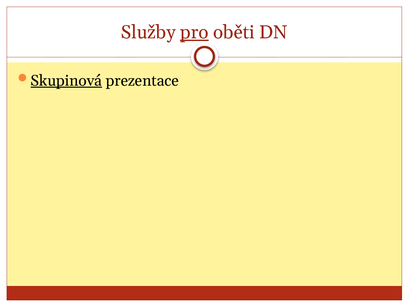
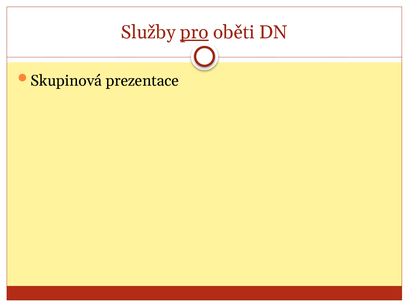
Skupinová underline: present -> none (66, 81)
